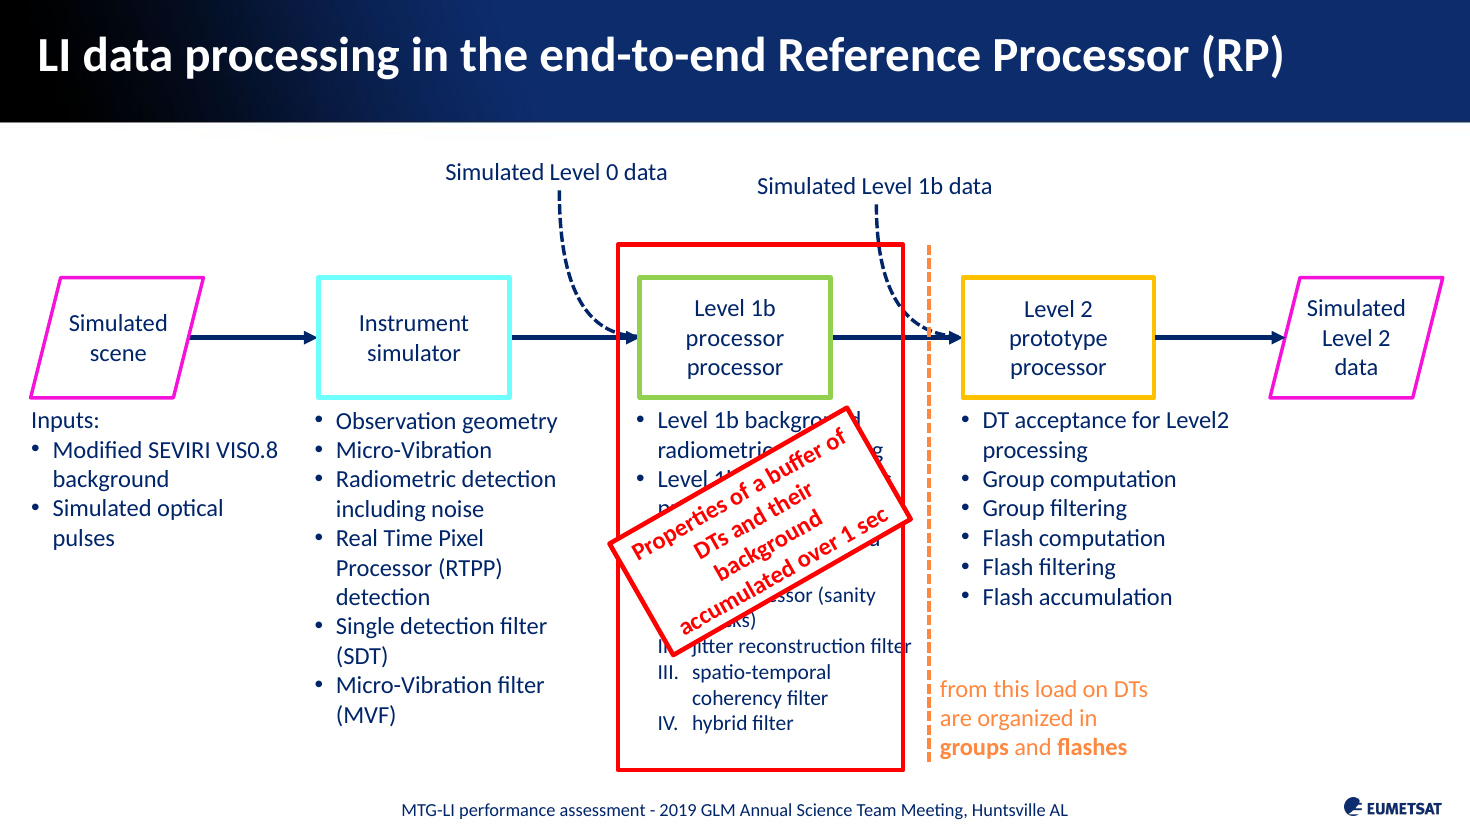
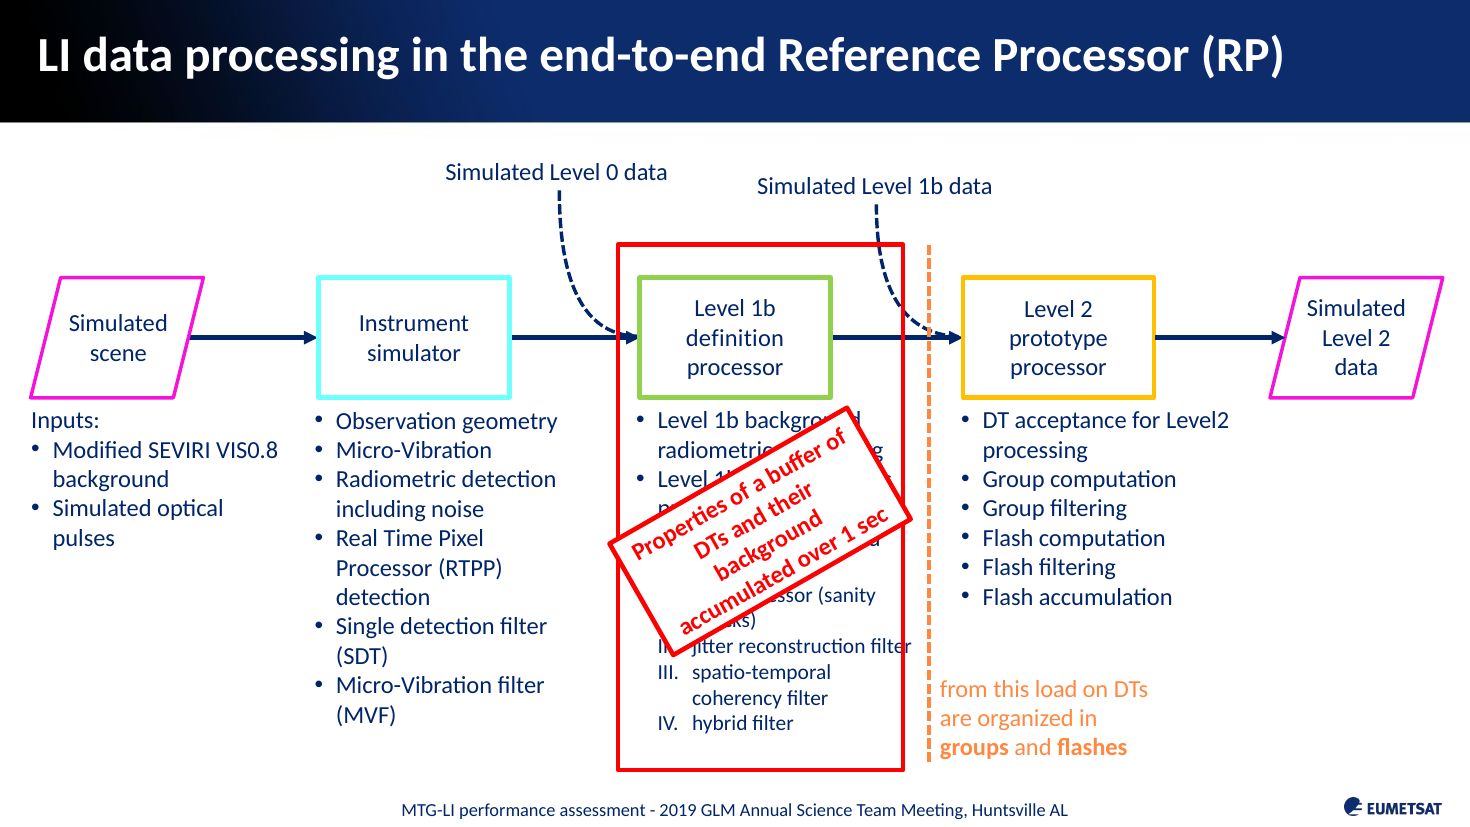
processor: processor -> definition (735, 338)
